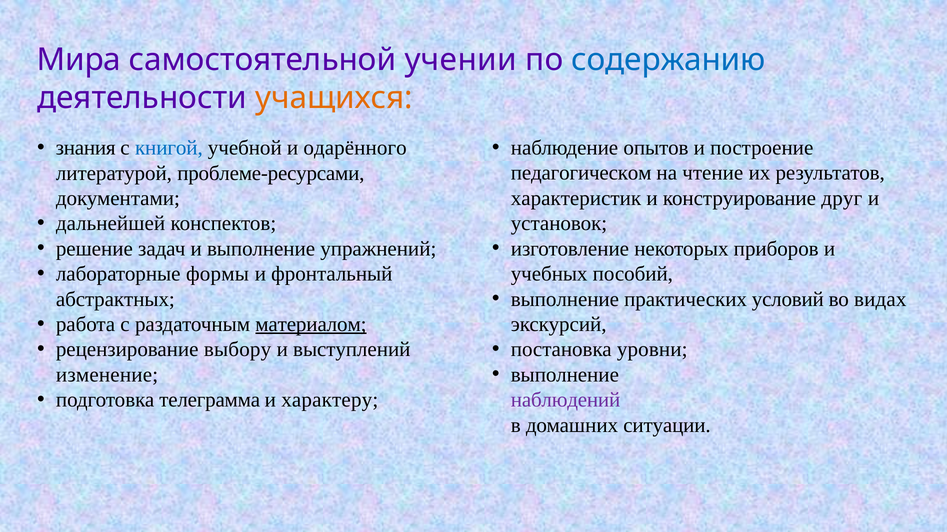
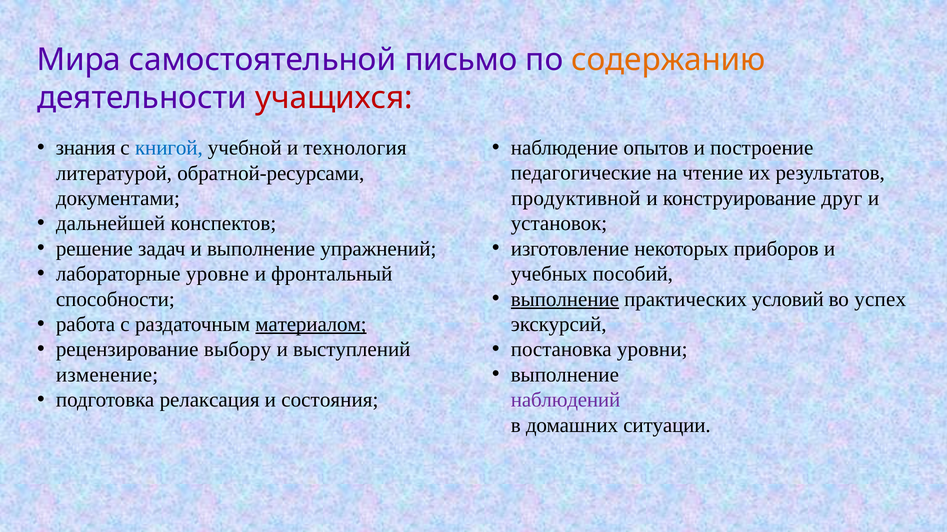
учении: учении -> письмо (461, 60)
содержанию colour: blue -> orange (669, 60)
учащихся colour: orange -> red (334, 98)
одарённого: одарённого -> технология (355, 148)
проблеме-ресурсами: проблеме-ресурсами -> обратной-ресурсами (271, 173)
педагогическом: педагогическом -> педагогические (581, 173)
характеристик: характеристик -> продуктивной (576, 199)
формы: формы -> уровне (217, 274)
выполнение underline: none -> present (565, 299)
видах: видах -> успех (880, 299)
абстрактных: абстрактных -> способности (115, 300)
телеграмма: телеграмма -> релаксация (210, 400)
характеру: характеру -> состояния (330, 400)
